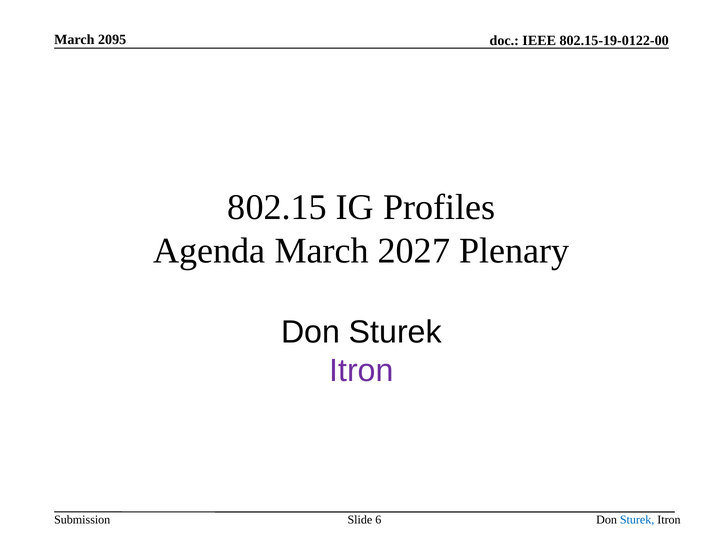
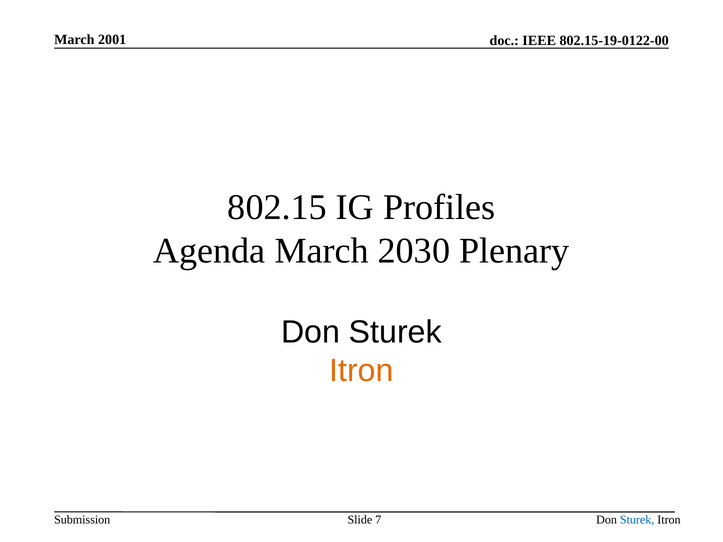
2095: 2095 -> 2001 (112, 39)
2027: 2027 -> 2030 (414, 251)
Itron colour: purple -> orange (361, 371)
6: 6 -> 7 (378, 520)
